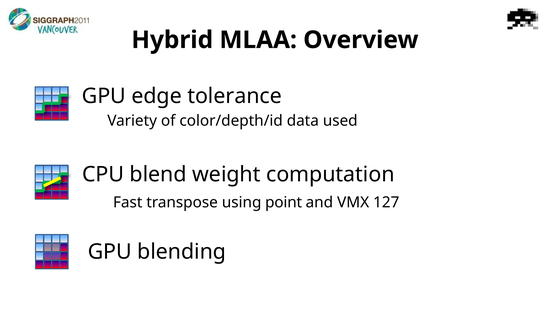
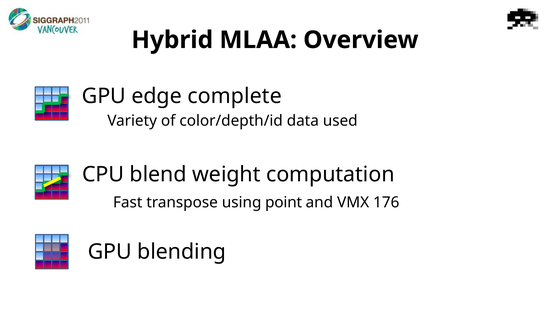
tolerance: tolerance -> complete (235, 96)
127: 127 -> 176 (386, 202)
